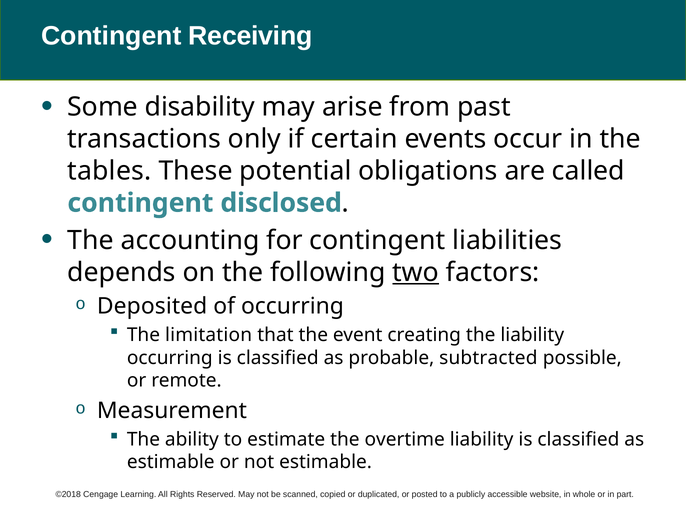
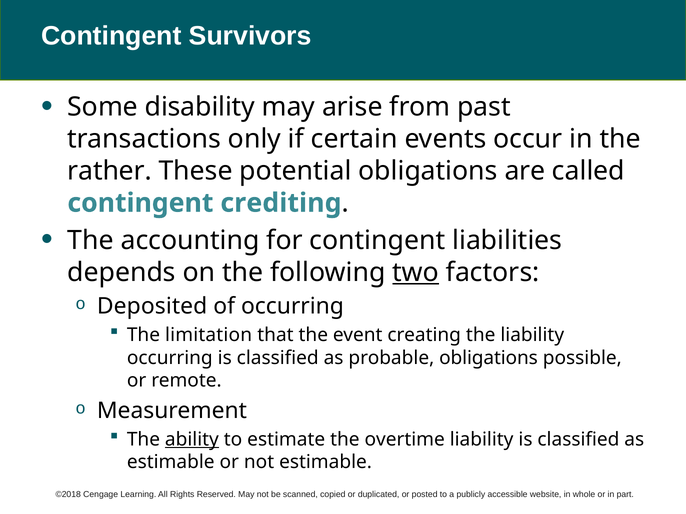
Receiving: Receiving -> Survivors (250, 36)
tables: tables -> rather (110, 171)
disclosed: disclosed -> crediting (281, 203)
probable subtracted: subtracted -> obligations (489, 358)
ability underline: none -> present (192, 440)
